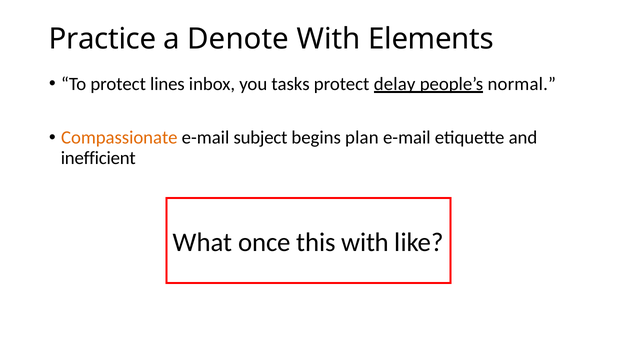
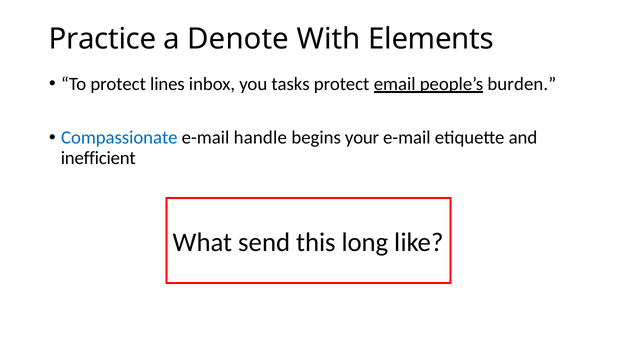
delay: delay -> email (395, 84)
normal: normal -> burden (522, 84)
Compassionate colour: orange -> blue (119, 138)
subject: subject -> handle (260, 138)
plan: plan -> your (362, 138)
once: once -> send (264, 242)
this with: with -> long (365, 242)
